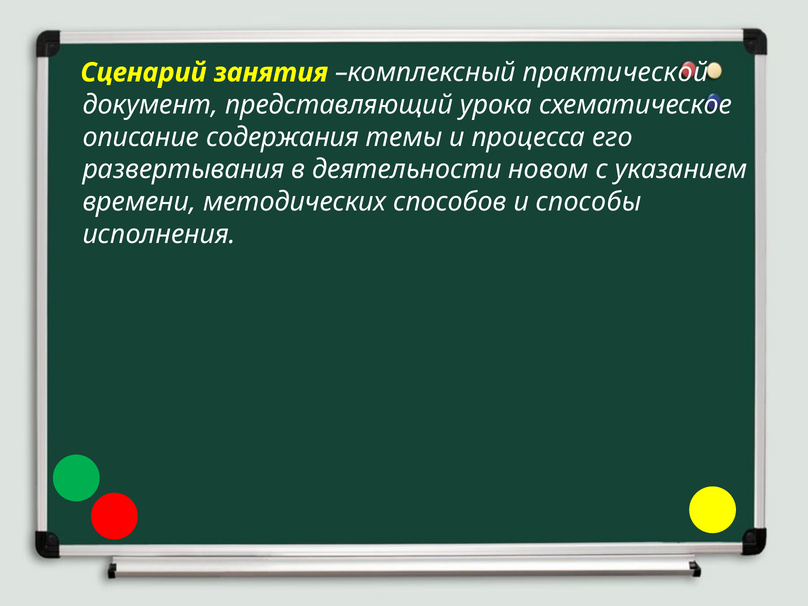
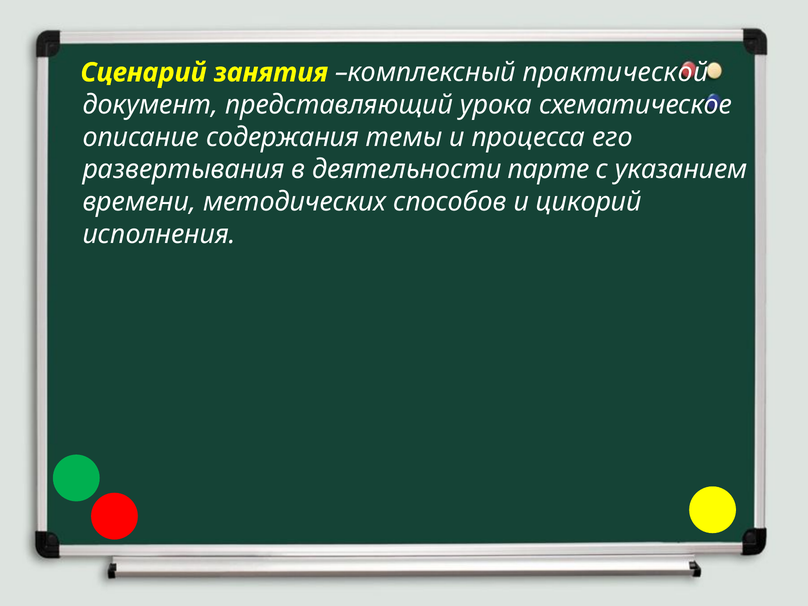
новом: новом -> парте (549, 170)
способы: способы -> цикорий (589, 202)
